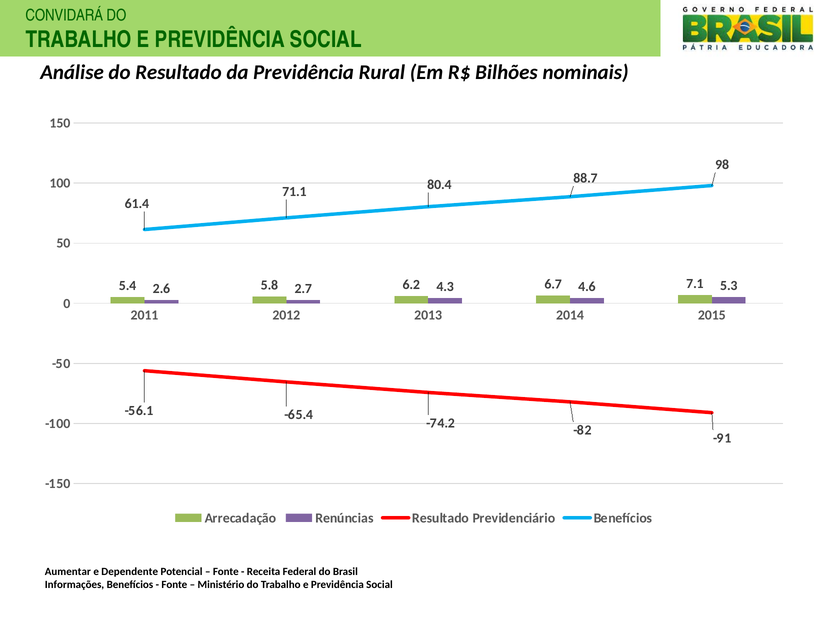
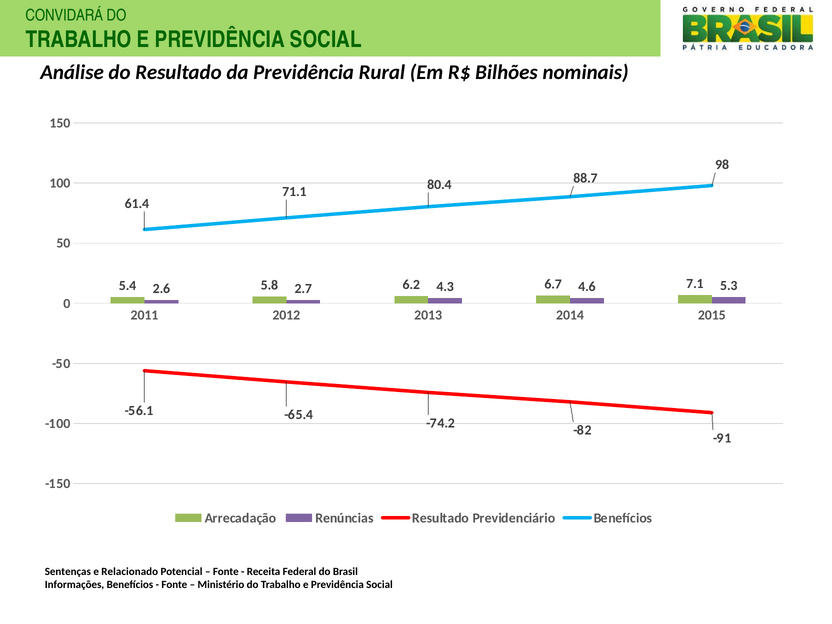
Aumentar: Aumentar -> Sentenças (68, 572)
Dependente: Dependente -> Relacionado (130, 572)
